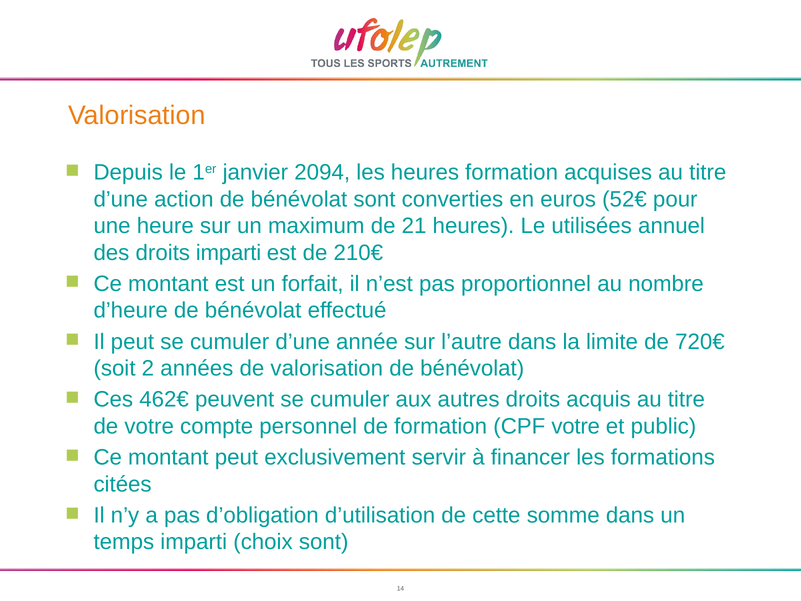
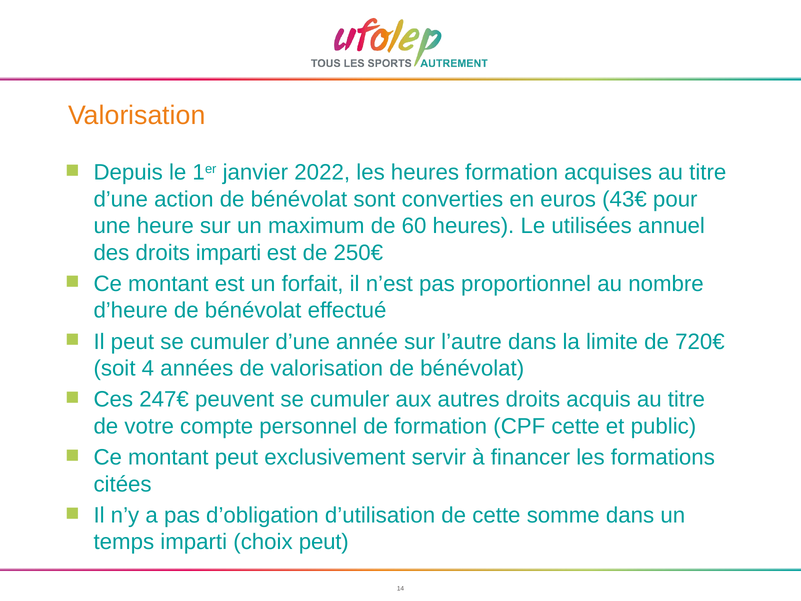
2094: 2094 -> 2022 (322, 172)
52€: 52€ -> 43€ (624, 199)
21: 21 -> 60 (414, 226)
210€: 210€ -> 250€ (358, 253)
2: 2 -> 4 (148, 368)
462€: 462€ -> 247€ (164, 399)
CPF votre: votre -> cette (576, 426)
choix sont: sont -> peut (324, 542)
